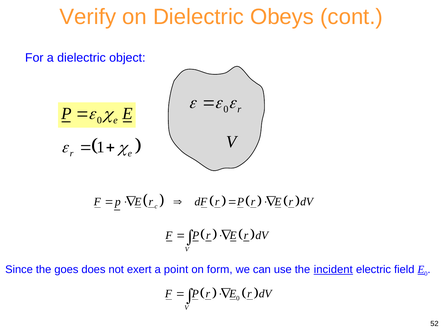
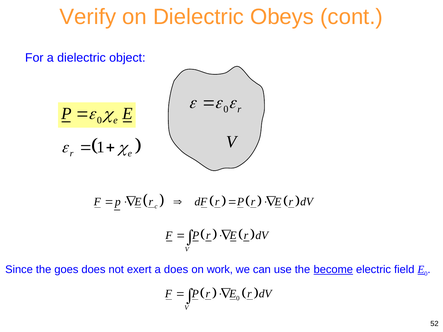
a point: point -> does (176, 270)
form: form -> work (220, 270)
incident: incident -> become (333, 270)
